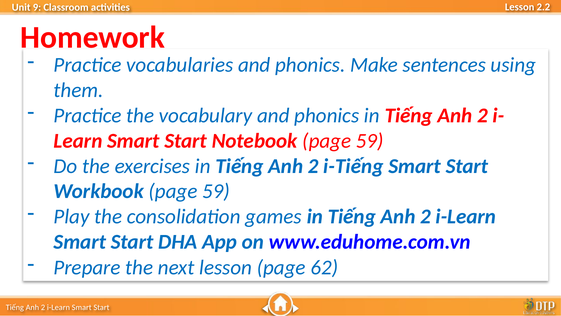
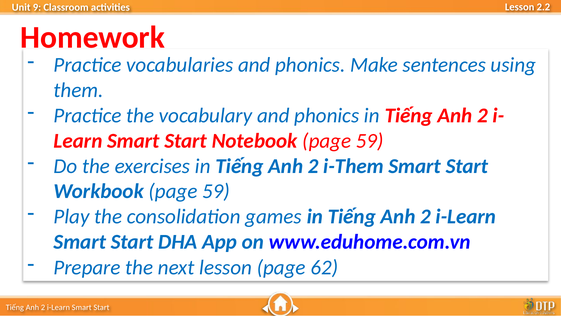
i-Tiếng: i-Tiếng -> i-Them (353, 166)
